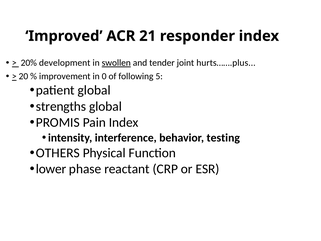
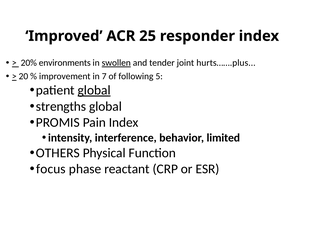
21: 21 -> 25 (148, 36)
development: development -> environments (65, 63)
0: 0 -> 7 (104, 76)
global underline: none -> present (94, 90)
testing: testing -> limited (223, 138)
lower: lower -> focus (51, 169)
